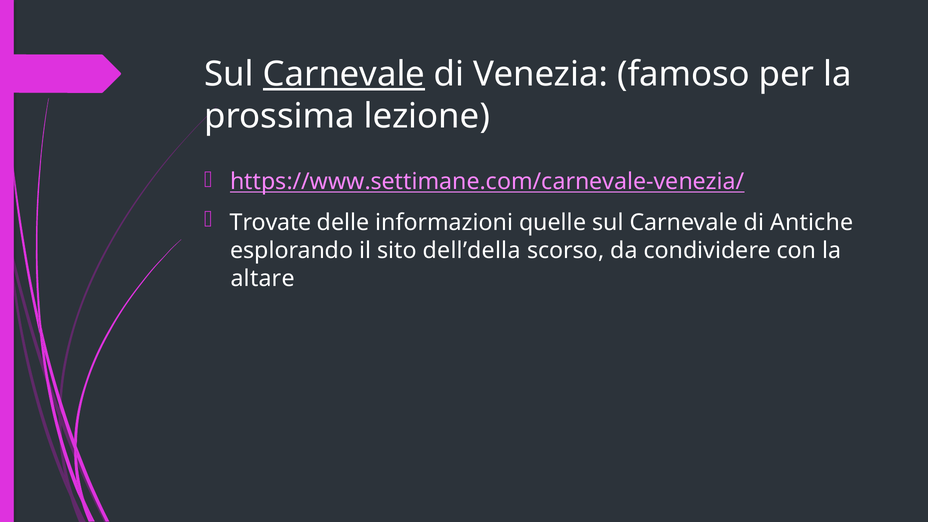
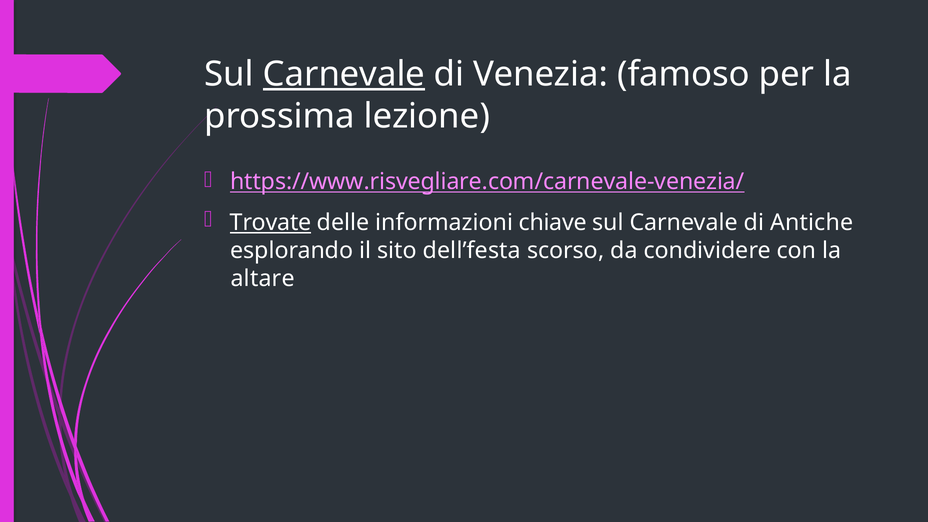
https://www.settimane.com/carnevale-venezia/: https://www.settimane.com/carnevale-venezia/ -> https://www.risvegliare.com/carnevale-venezia/ (487, 181)
Trovate underline: none -> present (271, 223)
quelle: quelle -> chiave (553, 223)
dell’della: dell’della -> dell’festa (472, 251)
